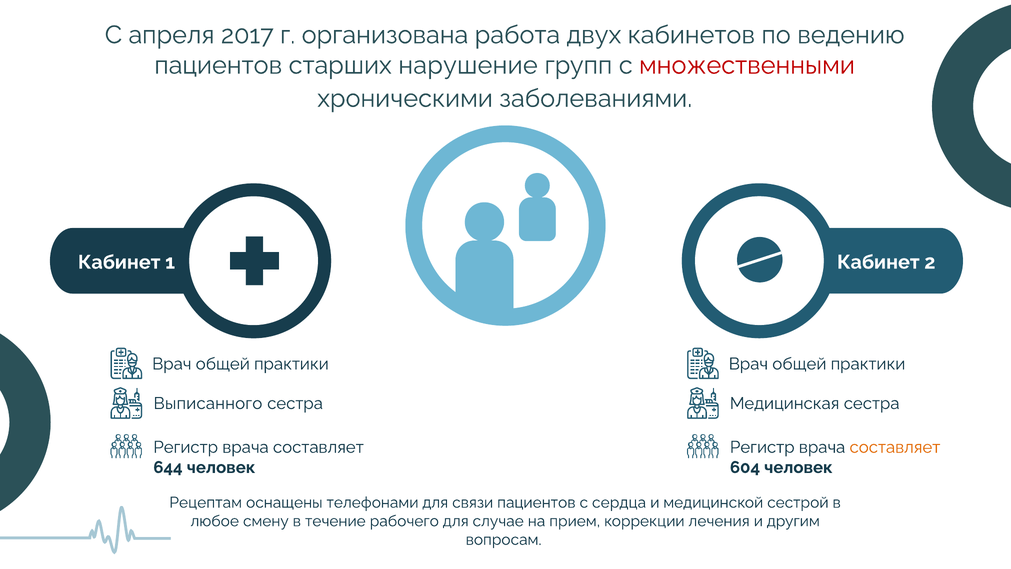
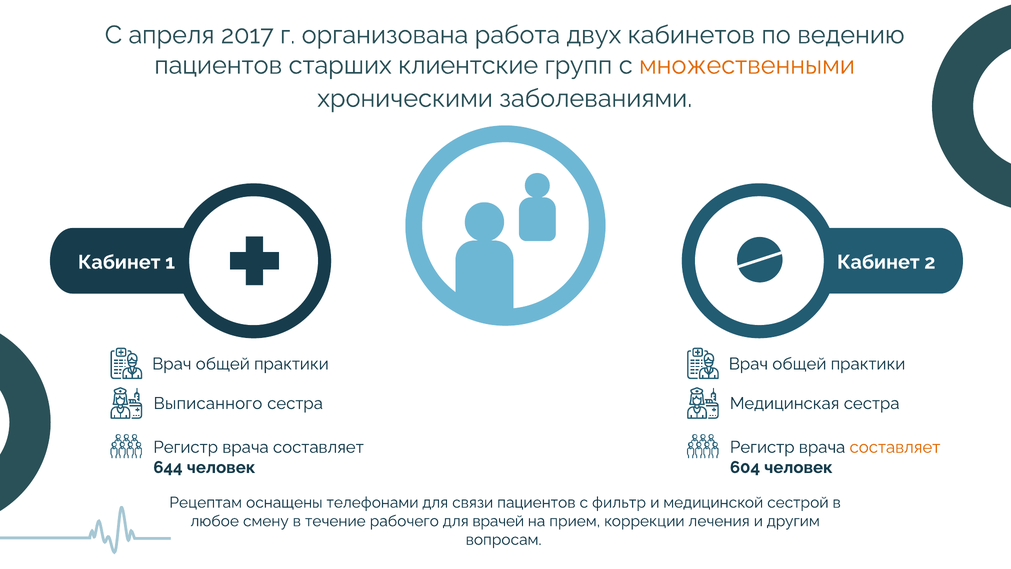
нарушение: нарушение -> клиентские (468, 65)
множественными colour: red -> orange (747, 65)
сердца: сердца -> фильтр (619, 502)
случае: случае -> врачей (498, 521)
